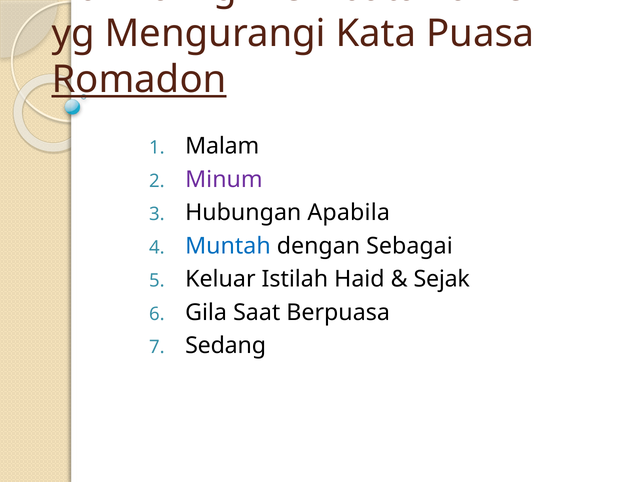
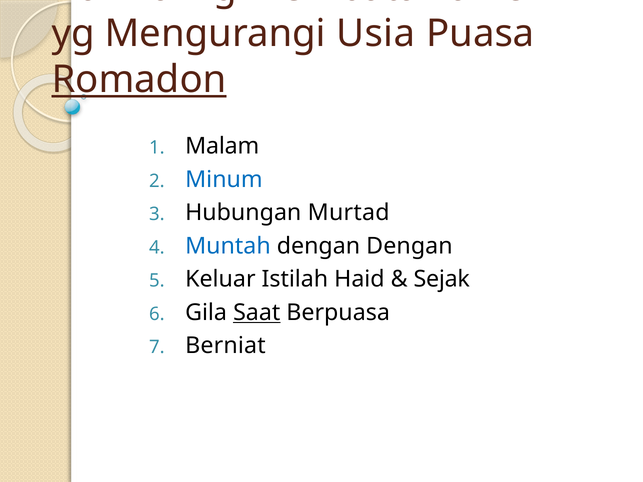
Kata: Kata -> Usia (376, 34)
Minum colour: purple -> blue (224, 179)
Apabila: Apabila -> Murtad (349, 213)
dengan Sebagai: Sebagai -> Dengan (409, 246)
Saat underline: none -> present (257, 313)
Sedang: Sedang -> Berniat (225, 346)
